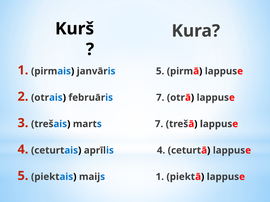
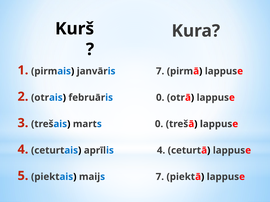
janvāris 5: 5 -> 7 (160, 71)
februāris 7: 7 -> 0 (160, 98)
marts 7: 7 -> 0 (159, 124)
maijs 1: 1 -> 7 (160, 177)
